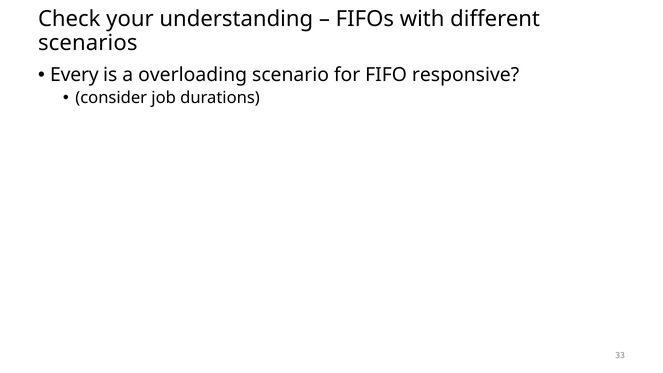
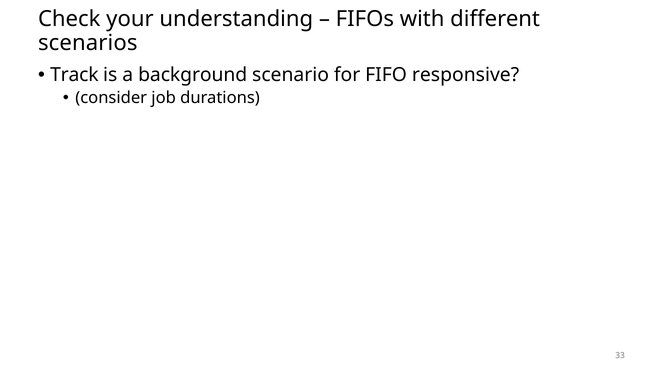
Every: Every -> Track (74, 75)
overloading: overloading -> background (193, 75)
